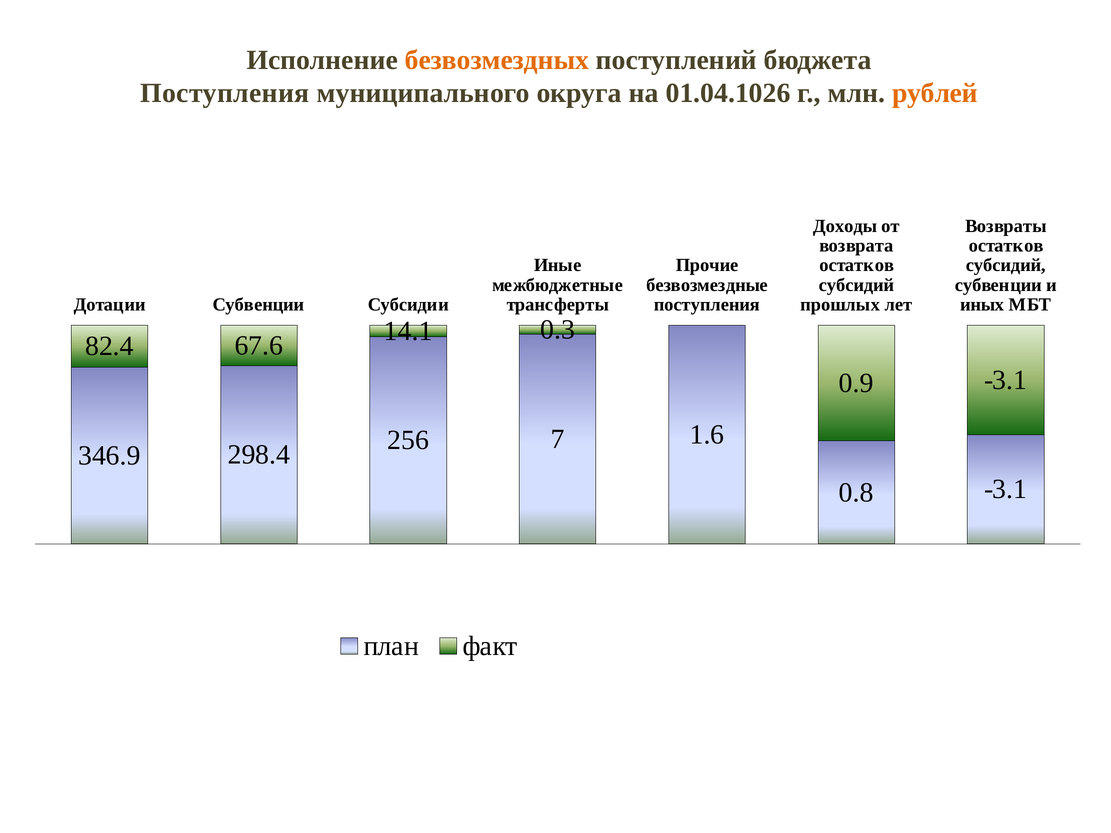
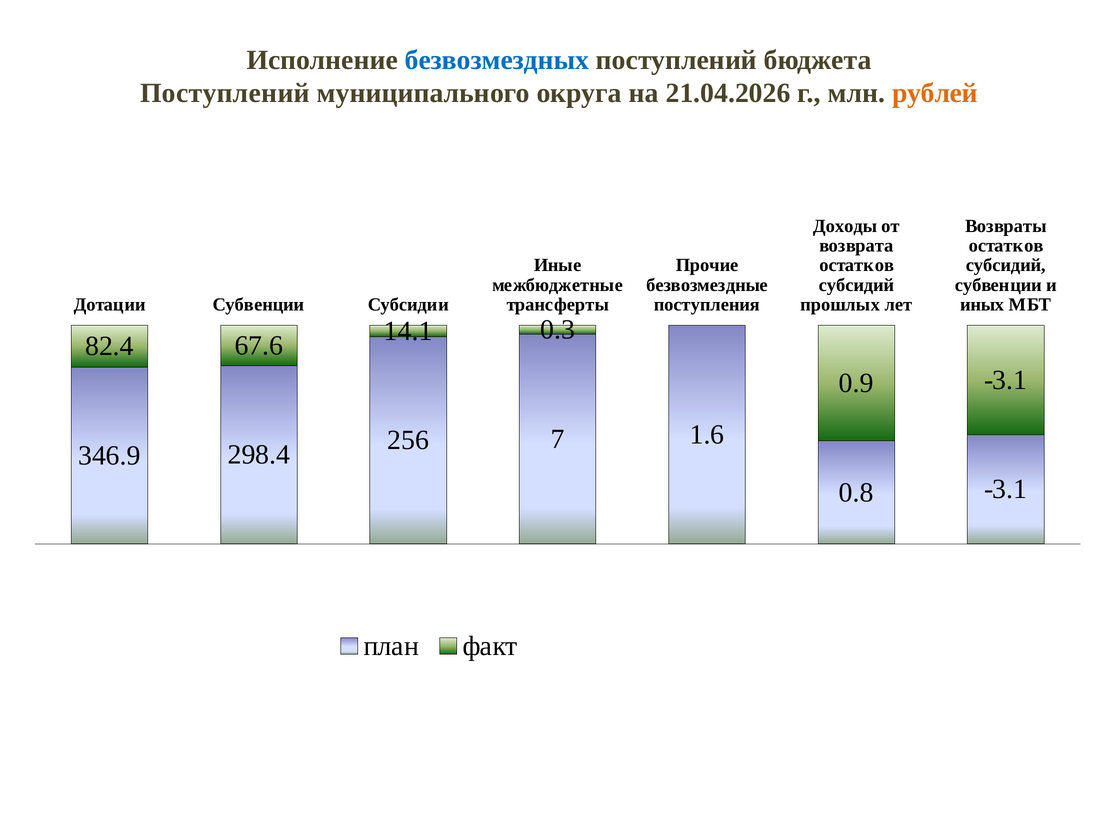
безвозмездных colour: orange -> blue (497, 60)
Поступления: Поступления -> Поступлений (225, 93)
01.04.1026: 01.04.1026 -> 21.04.2026 (728, 93)
